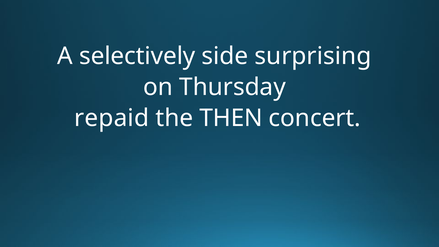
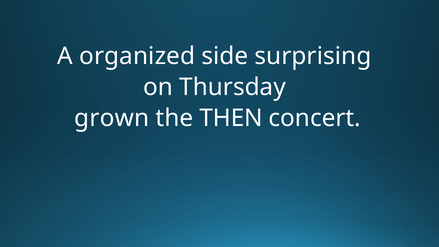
selectively: selectively -> organized (137, 56)
repaid: repaid -> grown (112, 118)
